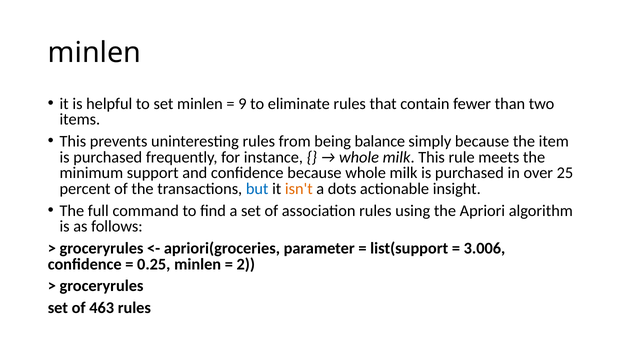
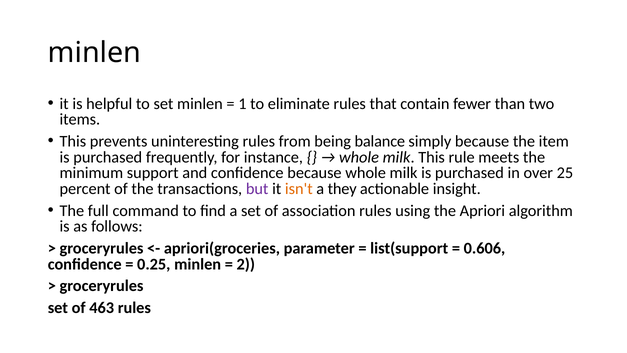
9: 9 -> 1 (242, 104)
but colour: blue -> purple (257, 189)
dots: dots -> they (342, 189)
3.006: 3.006 -> 0.606 (484, 248)
